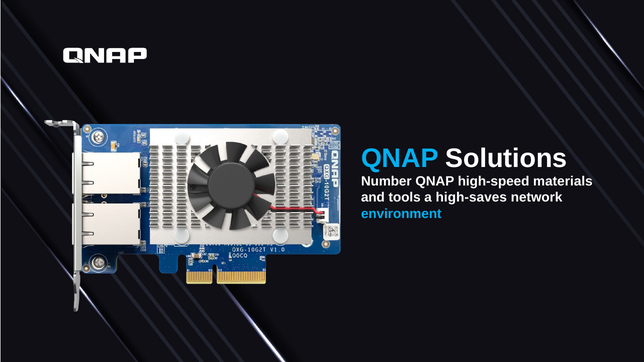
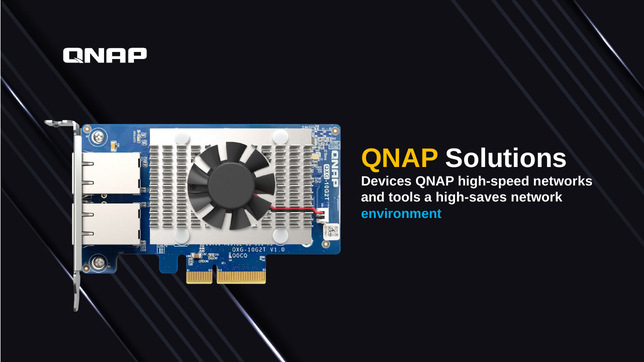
QNAP colour: light blue -> yellow (400, 158)
Number: Number -> Devices (386, 182)
materials: materials -> networks (563, 182)
